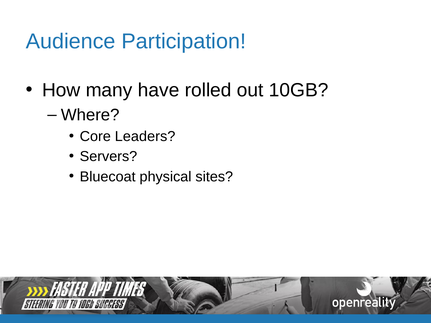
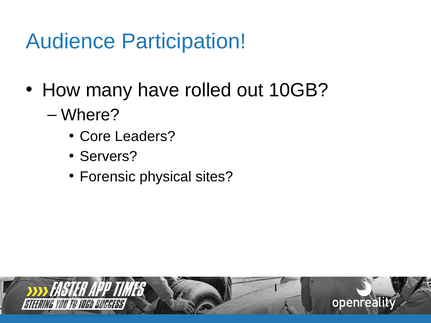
Bluecoat: Bluecoat -> Forensic (108, 177)
